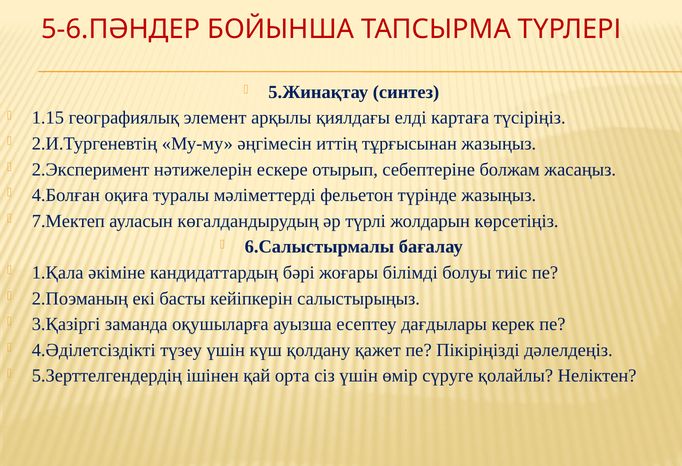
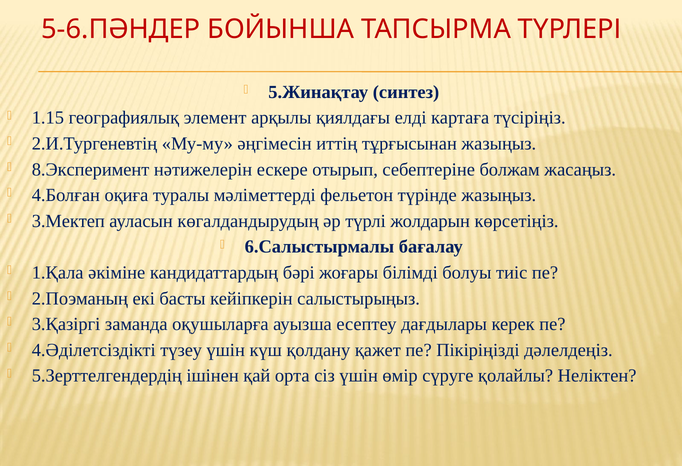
2.Эксперимент: 2.Эксперимент -> 8.Эксперимент (91, 169)
7.Мектеп: 7.Мектеп -> 3.Мектеп (68, 221)
